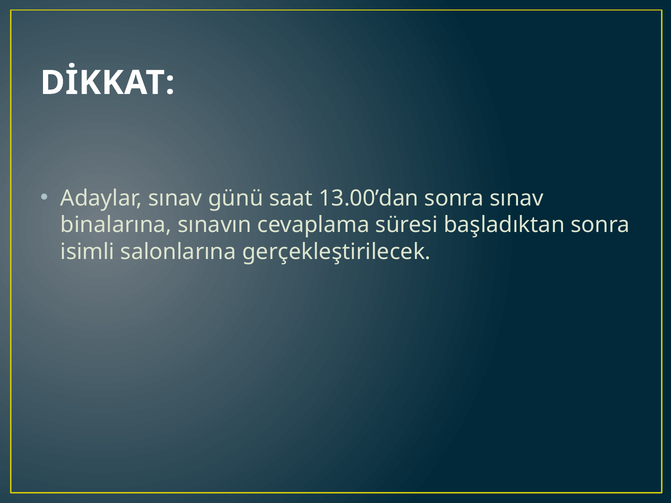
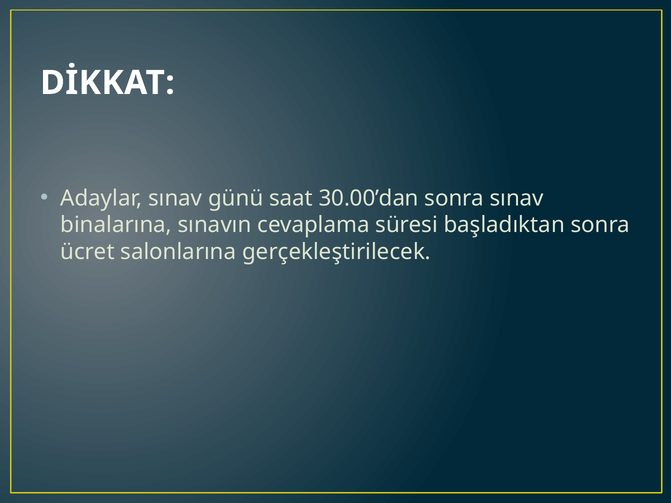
13.00’dan: 13.00’dan -> 30.00’dan (369, 198)
isimli: isimli -> ücret (88, 252)
